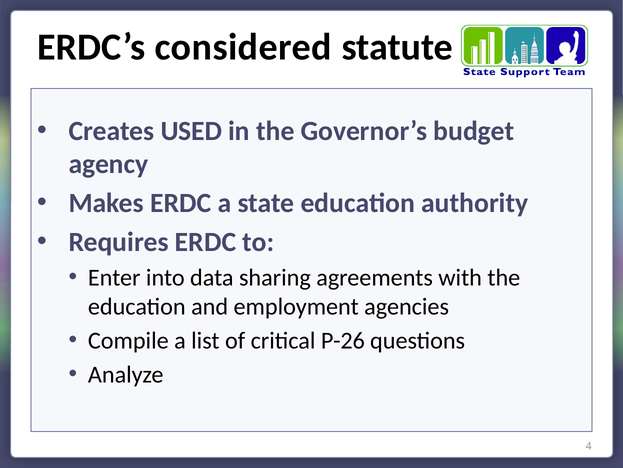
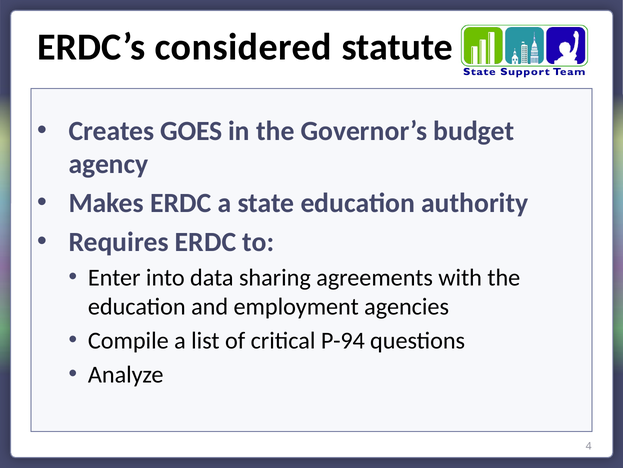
USED: USED -> GOES (191, 131)
P-26: P-26 -> P-94 (343, 340)
